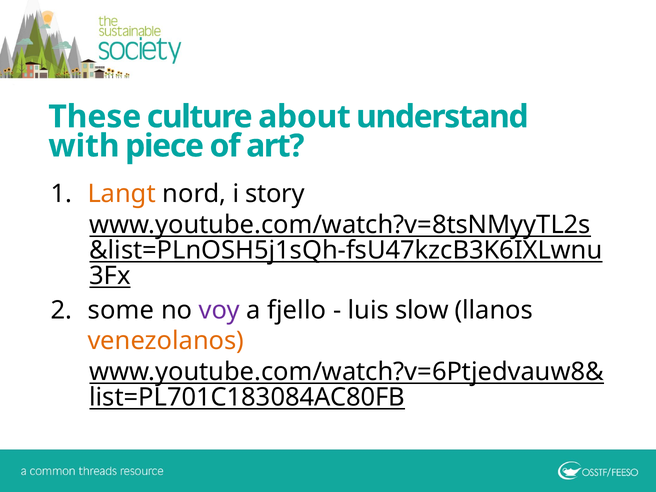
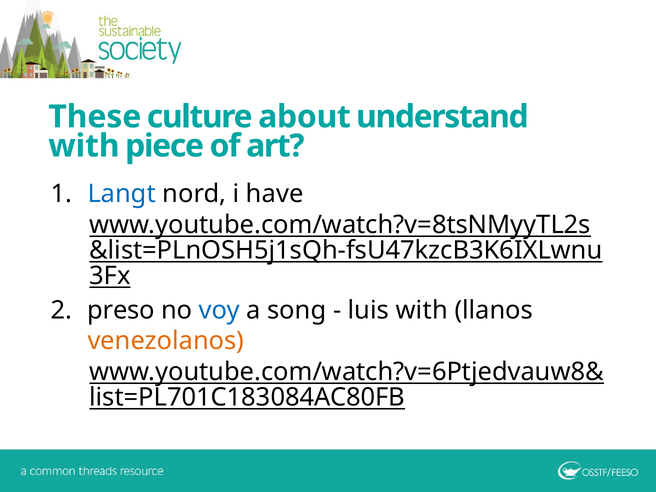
Langt colour: orange -> blue (122, 194)
story: story -> have (275, 194)
some: some -> preso (121, 310)
voy colour: purple -> blue (219, 310)
fjello: fjello -> song (297, 310)
luis slow: slow -> with (422, 310)
